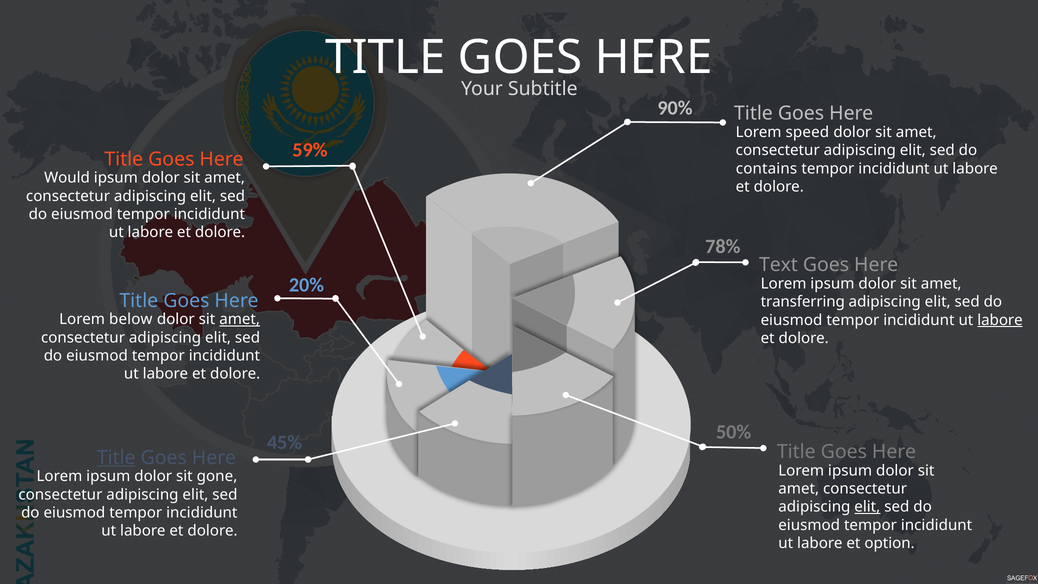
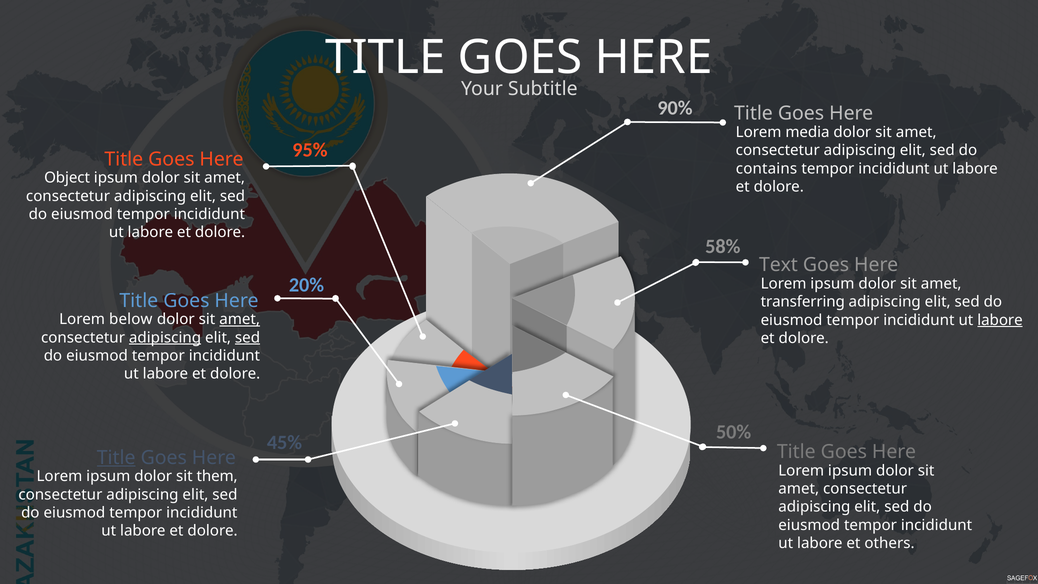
speed: speed -> media (807, 132)
59%: 59% -> 95% (310, 150)
Would: Would -> Object (67, 178)
78%: 78% -> 58% (723, 246)
adipiscing underline: none -> present (165, 338)
sed underline: none -> present (248, 338)
gone: gone -> them (217, 476)
elit underline: present -> none (867, 507)
option: option -> others (890, 543)
